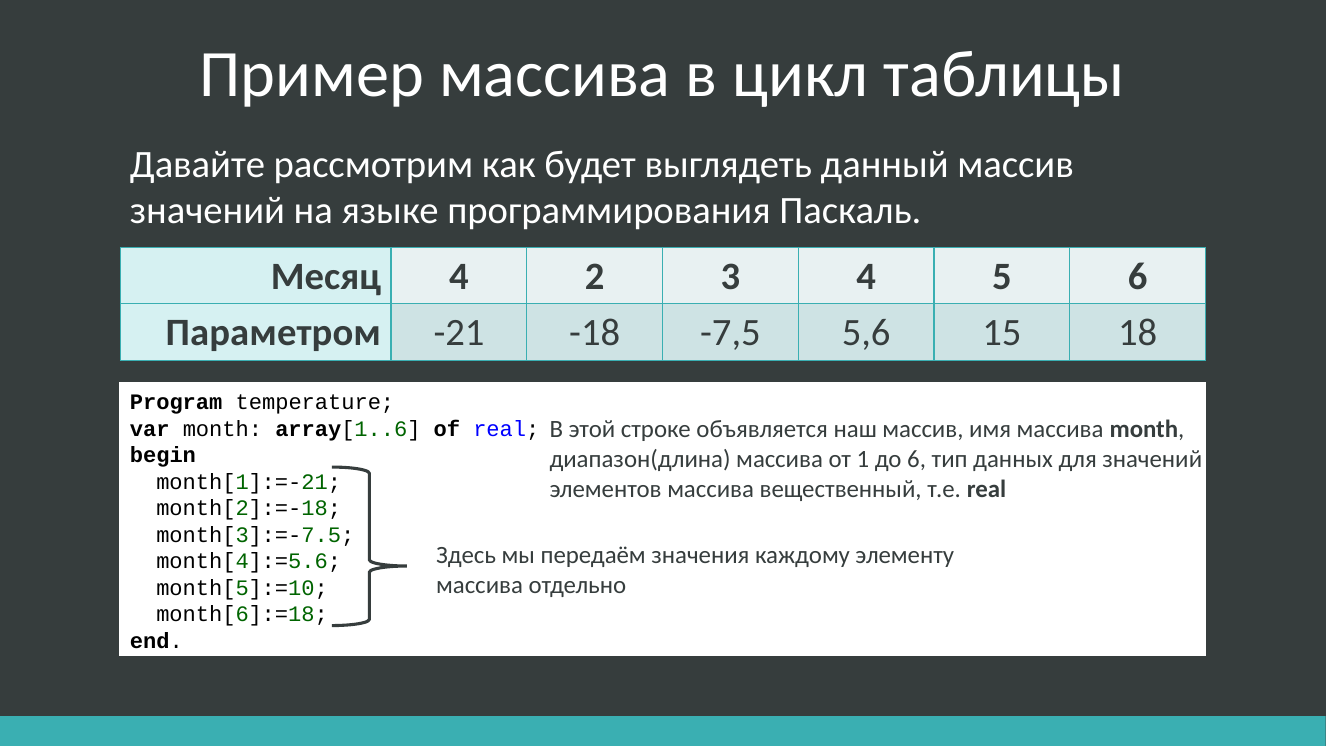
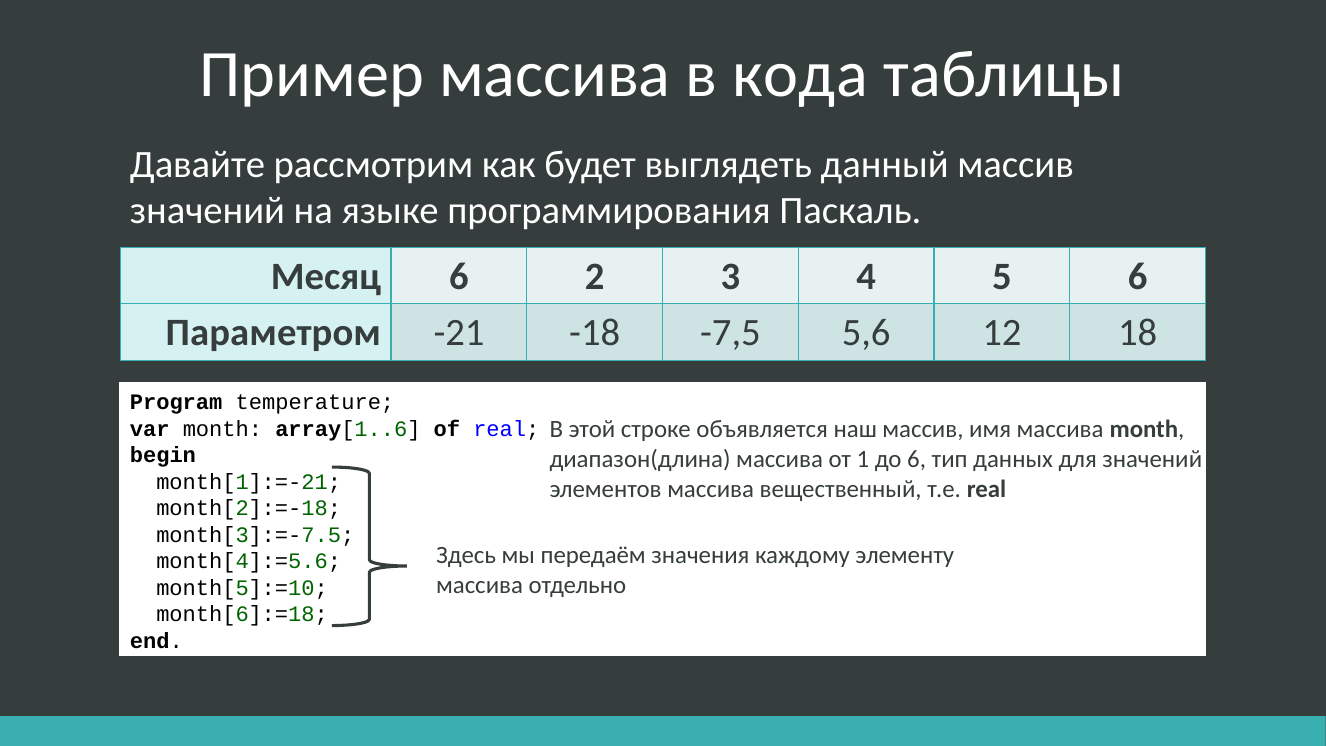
цикл: цикл -> кода (800, 75)
Месяц 4: 4 -> 6 (459, 276)
15: 15 -> 12 (1002, 333)
